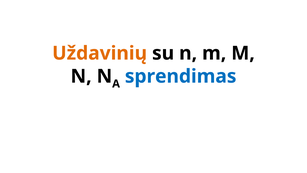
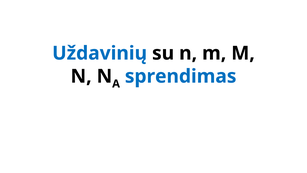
Uždavinių colour: orange -> blue (100, 53)
